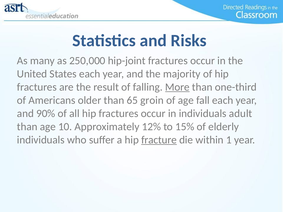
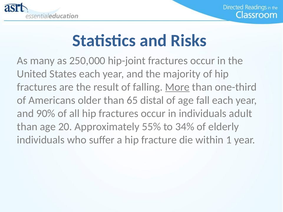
groin: groin -> distal (152, 100)
10: 10 -> 20 (65, 127)
12%: 12% -> 55% (151, 127)
15%: 15% -> 34% (185, 127)
fracture underline: present -> none (159, 140)
